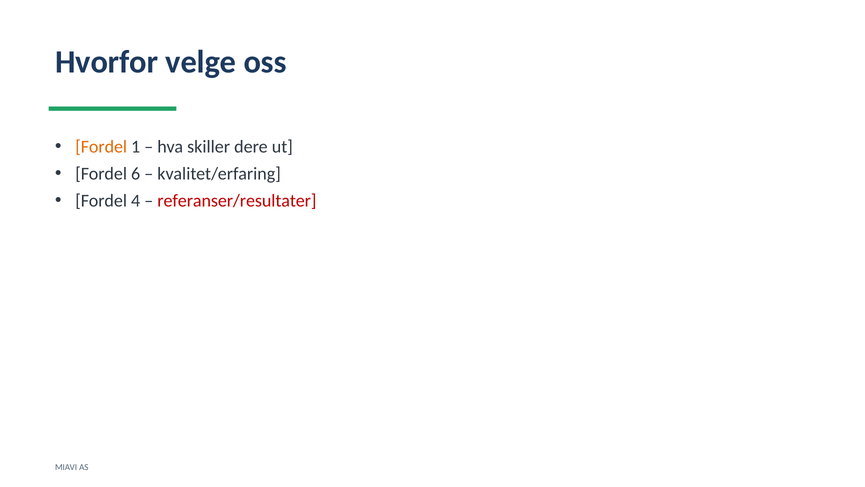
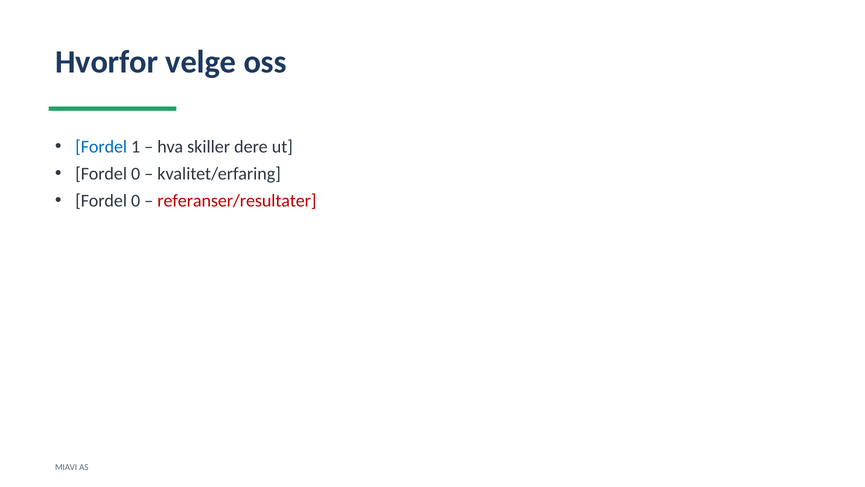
Fordel colour: orange -> blue (101, 147)
6: 6 -> 0 (136, 174)
4: 4 -> 0 (136, 201)
